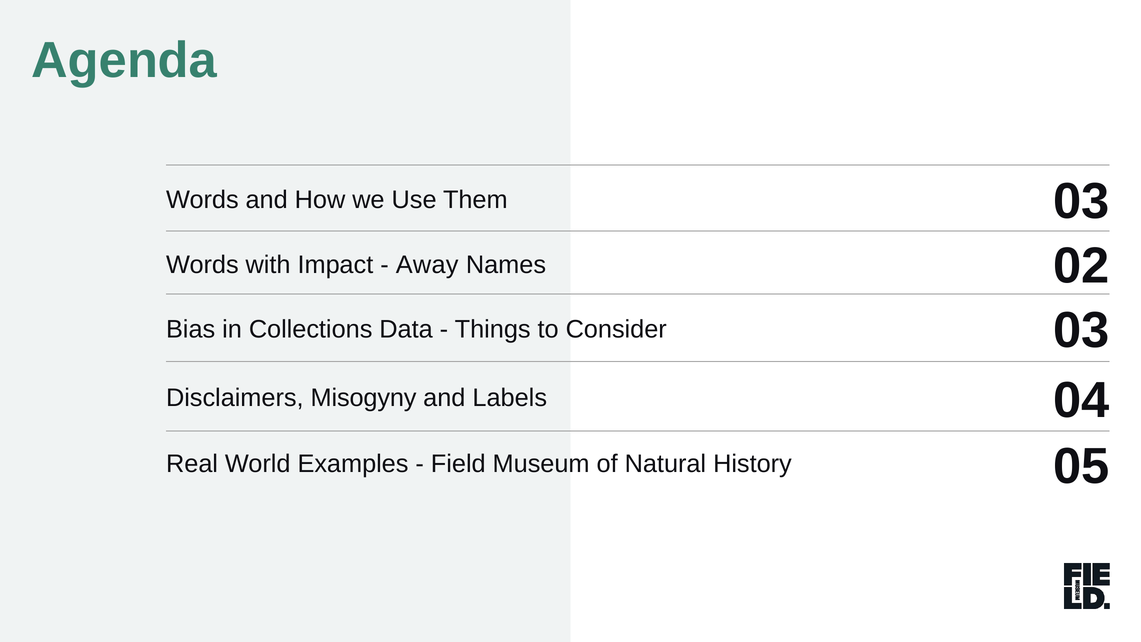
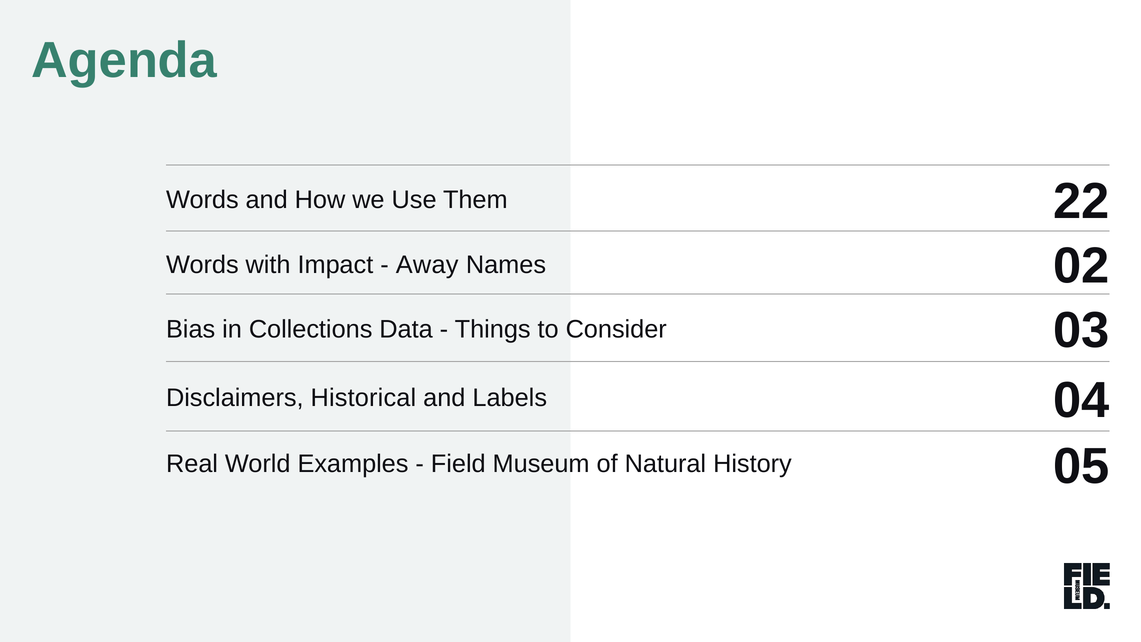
Them 03: 03 -> 22 (1081, 202)
Misogyny: Misogyny -> Historical (363, 398)
